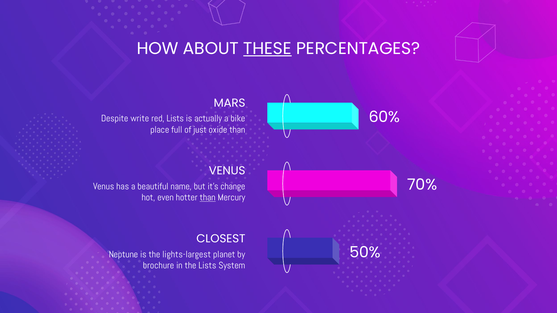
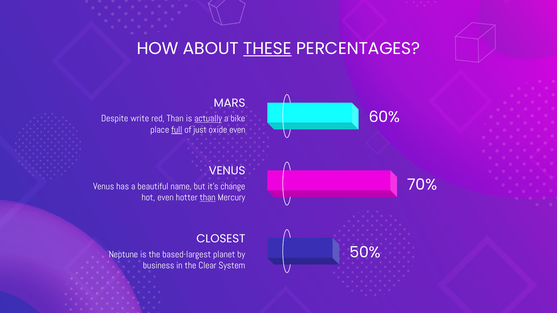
red Lists: Lists -> Than (175, 119)
actually underline: none -> present (208, 119)
full underline: none -> present (177, 130)
oxide than: than -> even (237, 130)
lights-largest: lights-largest -> based-largest (187, 255)
brochure: brochure -> business (159, 266)
the Lists: Lists -> Clear (207, 266)
